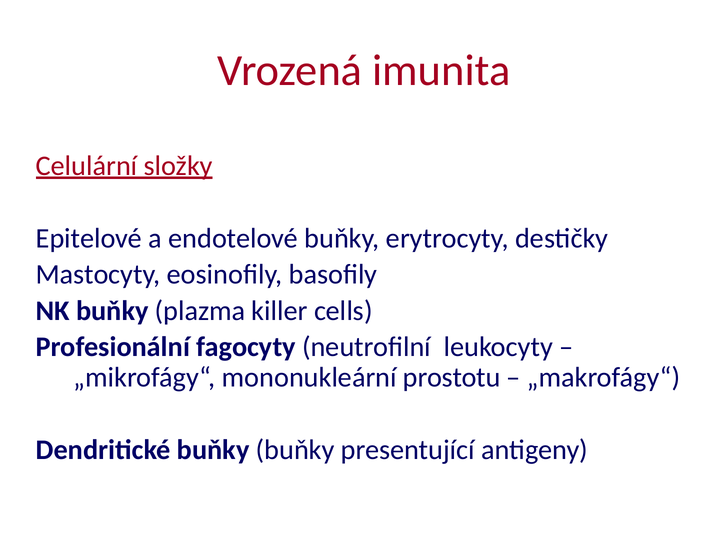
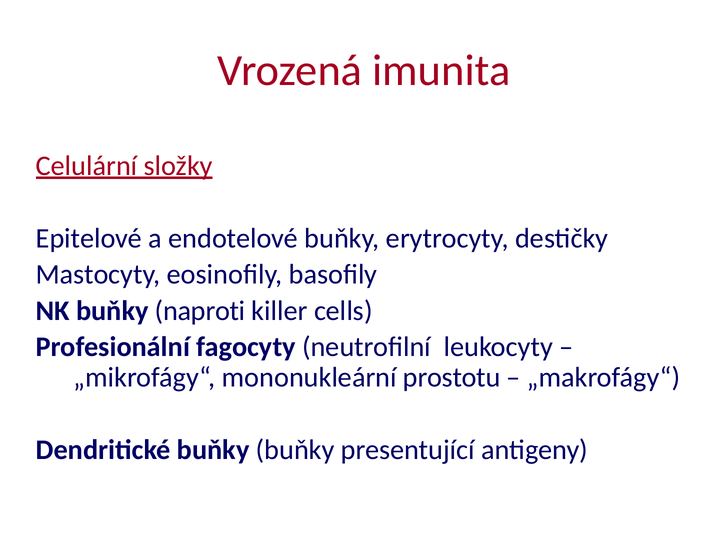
plazma: plazma -> naproti (200, 311)
